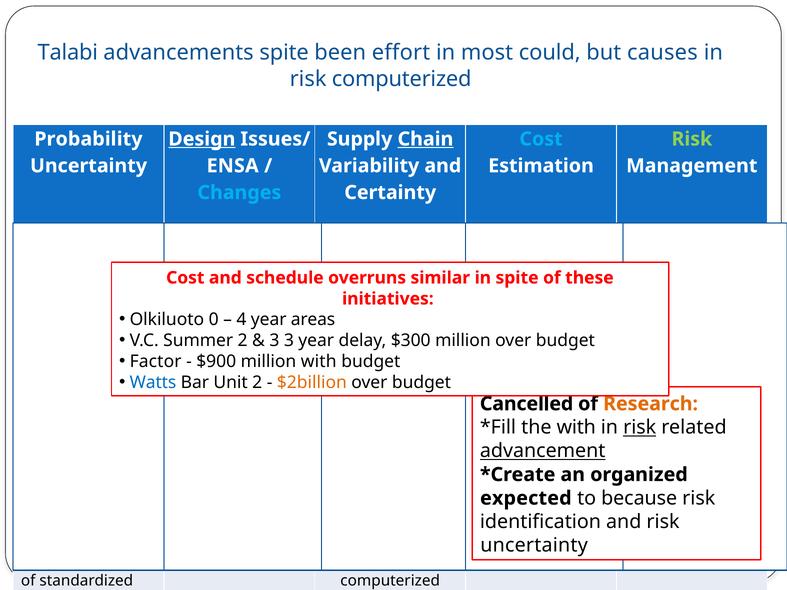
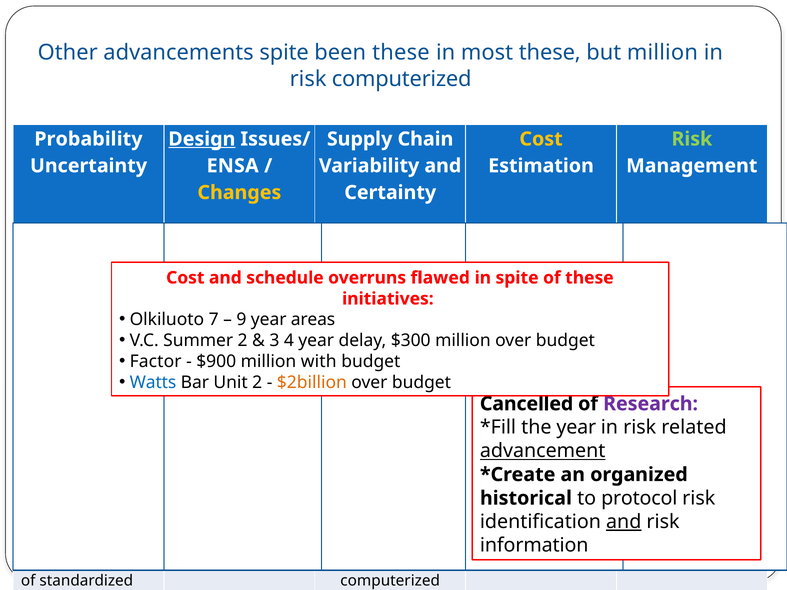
Talabi: Talabi -> Other (68, 53)
been effort: effort -> these (401, 53)
most could: could -> these (550, 53)
but causes: causes -> million (662, 53)
Chain underline: present -> none (425, 139)
Cost colour: light blue -> yellow (541, 139)
Changes colour: light blue -> yellow (239, 193)
similar: similar -> flawed (440, 278)
Olkiluoto 0: 0 -> 7 (214, 320)
4: 4 -> 9 (241, 320)
3: 3 -> 4 (289, 341)
Research colour: orange -> purple (651, 404)
the with: with -> year (576, 428)
risk underline: present -> none (640, 428)
expected: expected -> historical (526, 498)
because: because -> protocol (639, 498)
and underline: none -> present (624, 522)
uncertainty: uncertainty -> information (534, 546)
